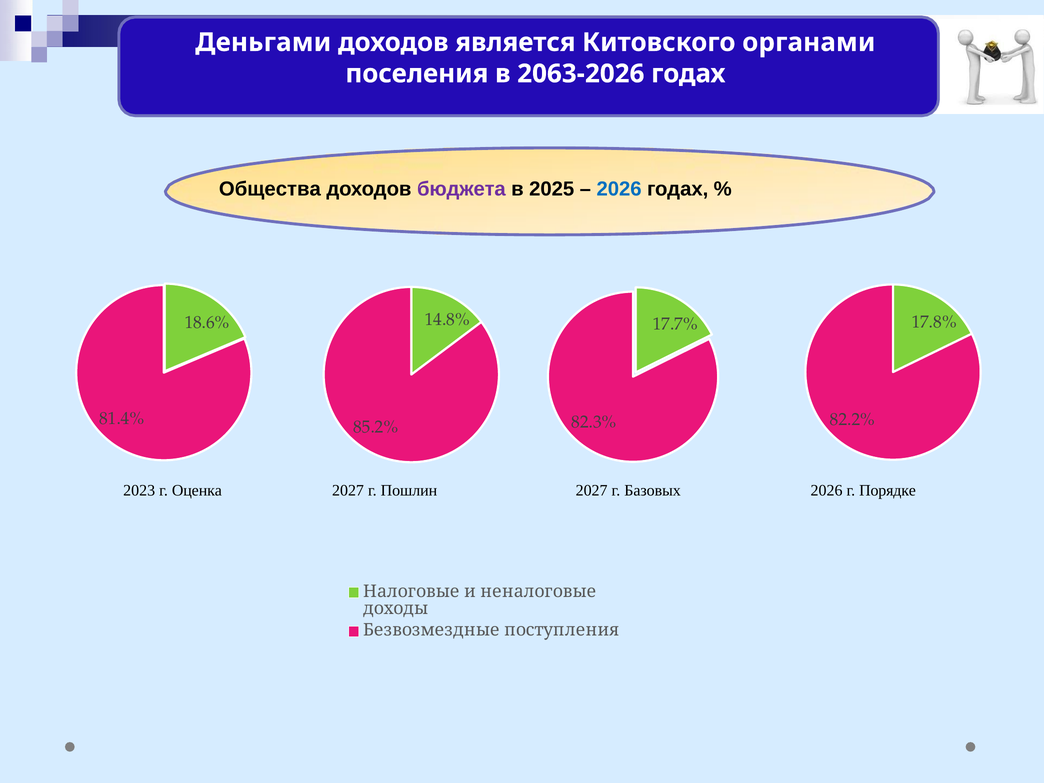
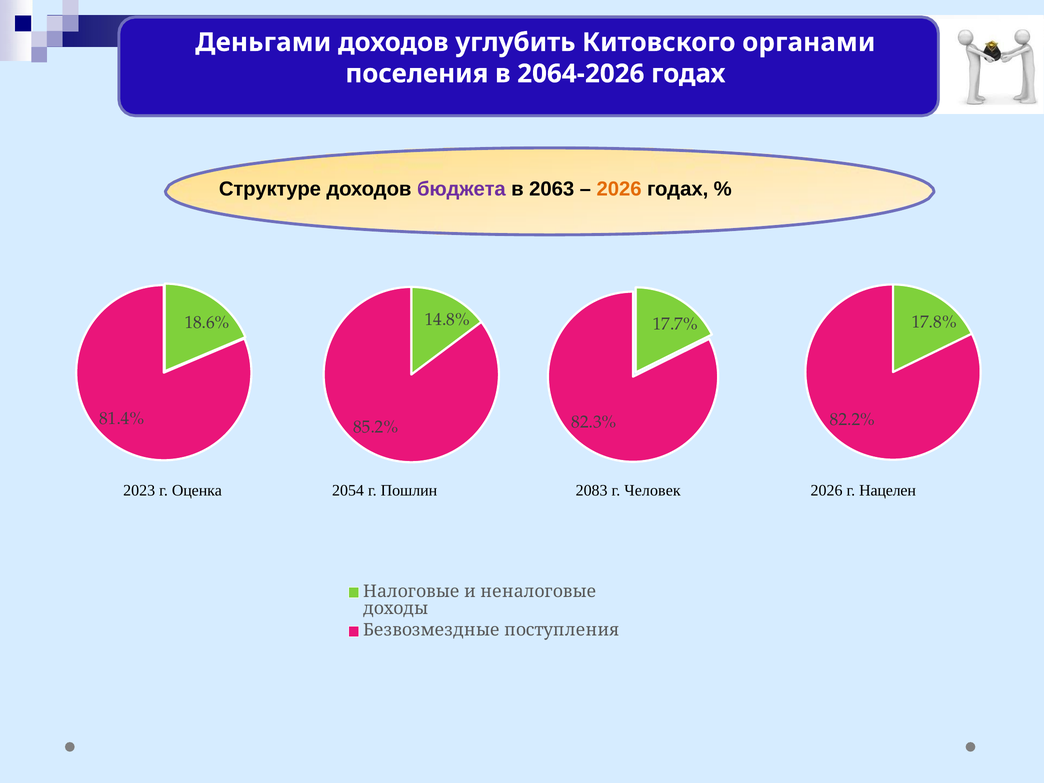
является: является -> углубить (515, 42)
2063-2026: 2063-2026 -> 2064-2026 (581, 74)
Общества: Общества -> Структуре (270, 189)
2025: 2025 -> 2063 (552, 189)
2026 colour: blue -> orange (619, 189)
2027: 2027 -> 2054 (348, 491)
Оценка 2027: 2027 -> 2083 (592, 491)
Базовых: Базовых -> Человек (653, 491)
Порядке: Порядке -> Нацелен (888, 491)
